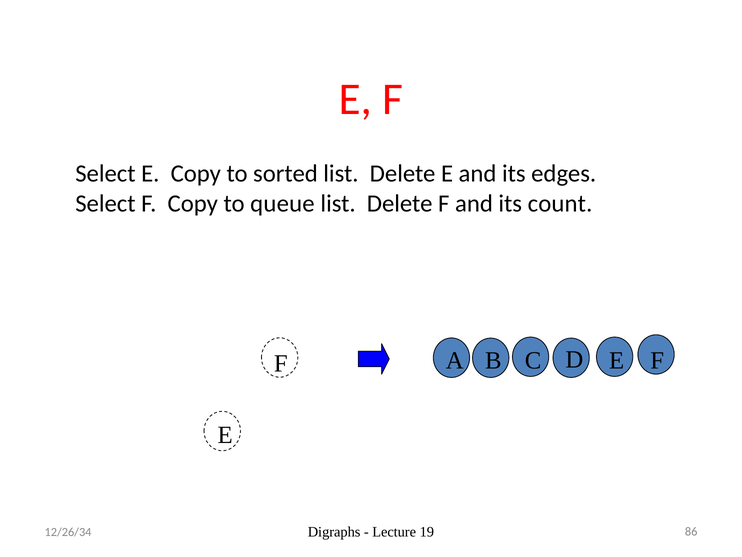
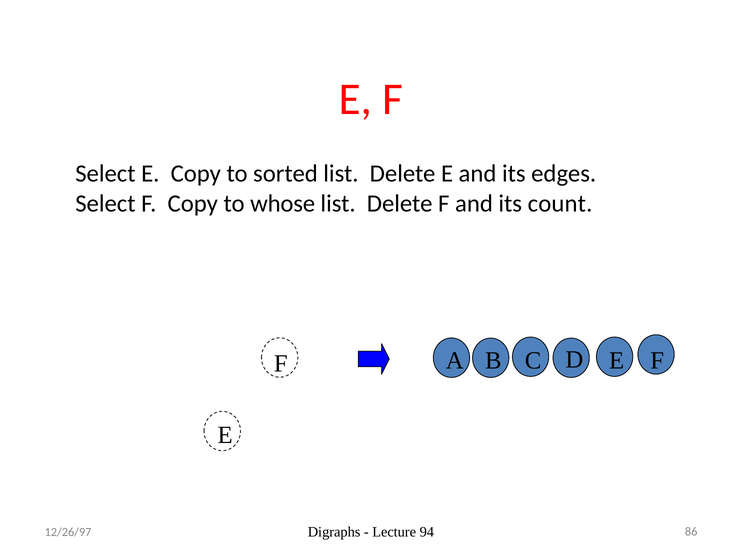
queue: queue -> whose (283, 203)
19: 19 -> 94 (427, 532)
12/26/34: 12/26/34 -> 12/26/97 (68, 531)
